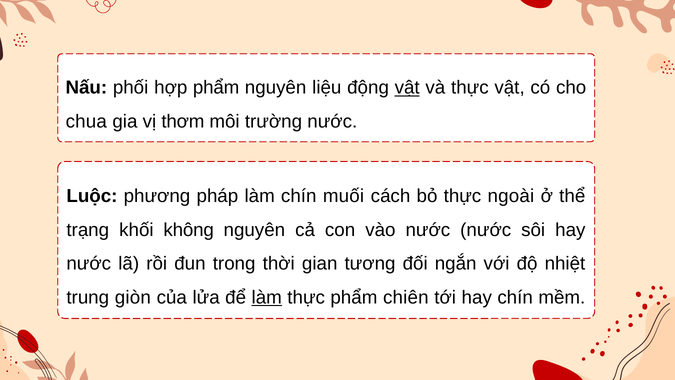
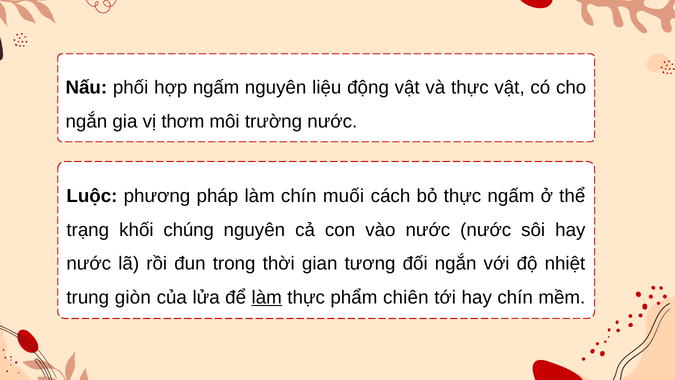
hợp phẩm: phẩm -> ngấm (216, 88)
vật underline: present -> none (407, 88)
chua: chua -> ngắn (86, 121)
thực ngoài: ngoài -> ngấm (511, 196)
không: không -> chúng (189, 230)
